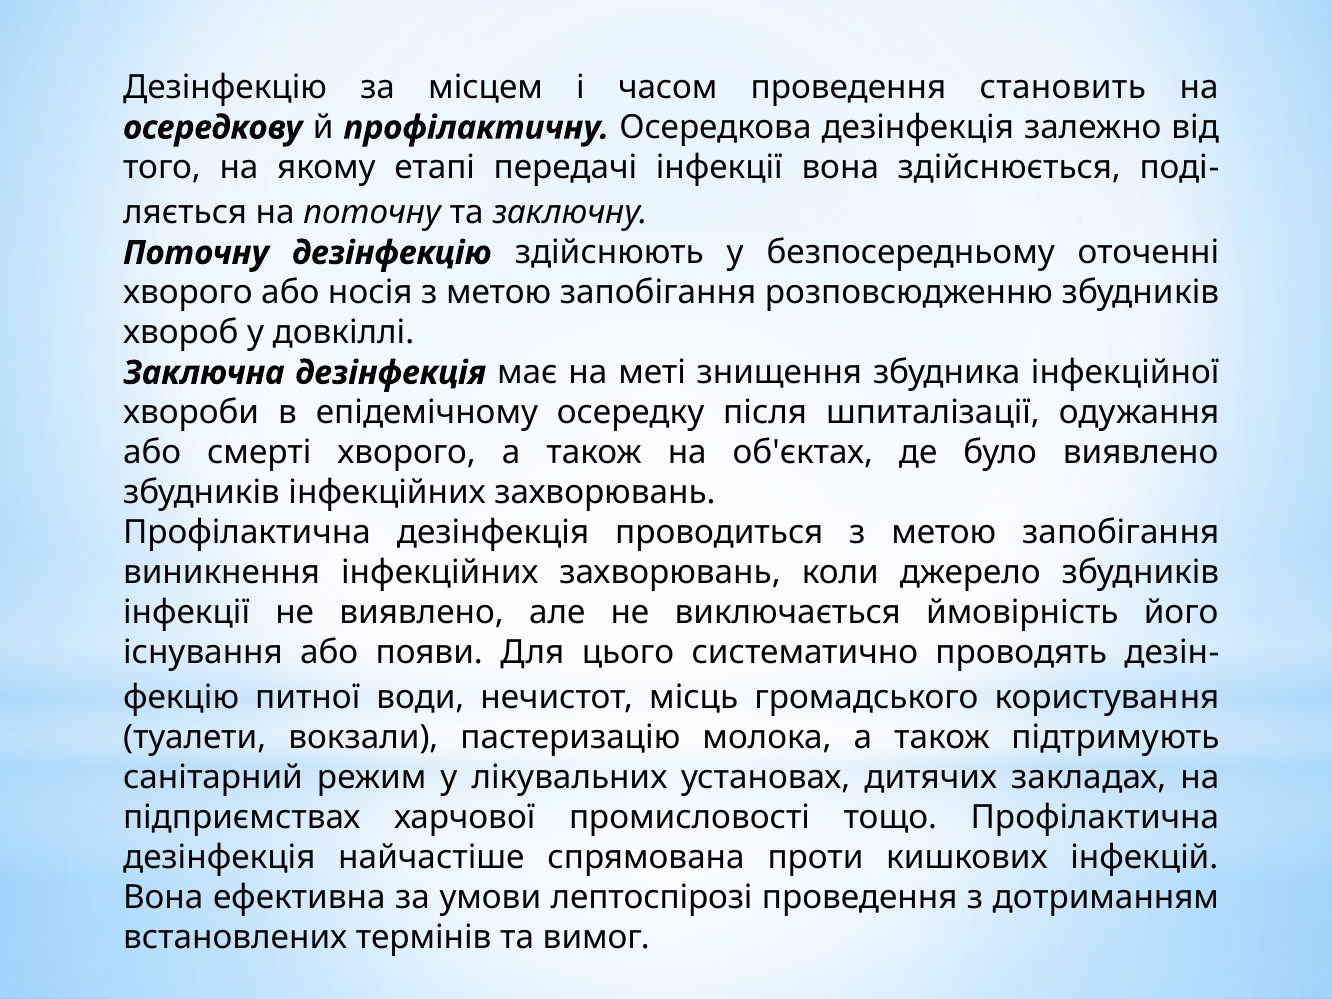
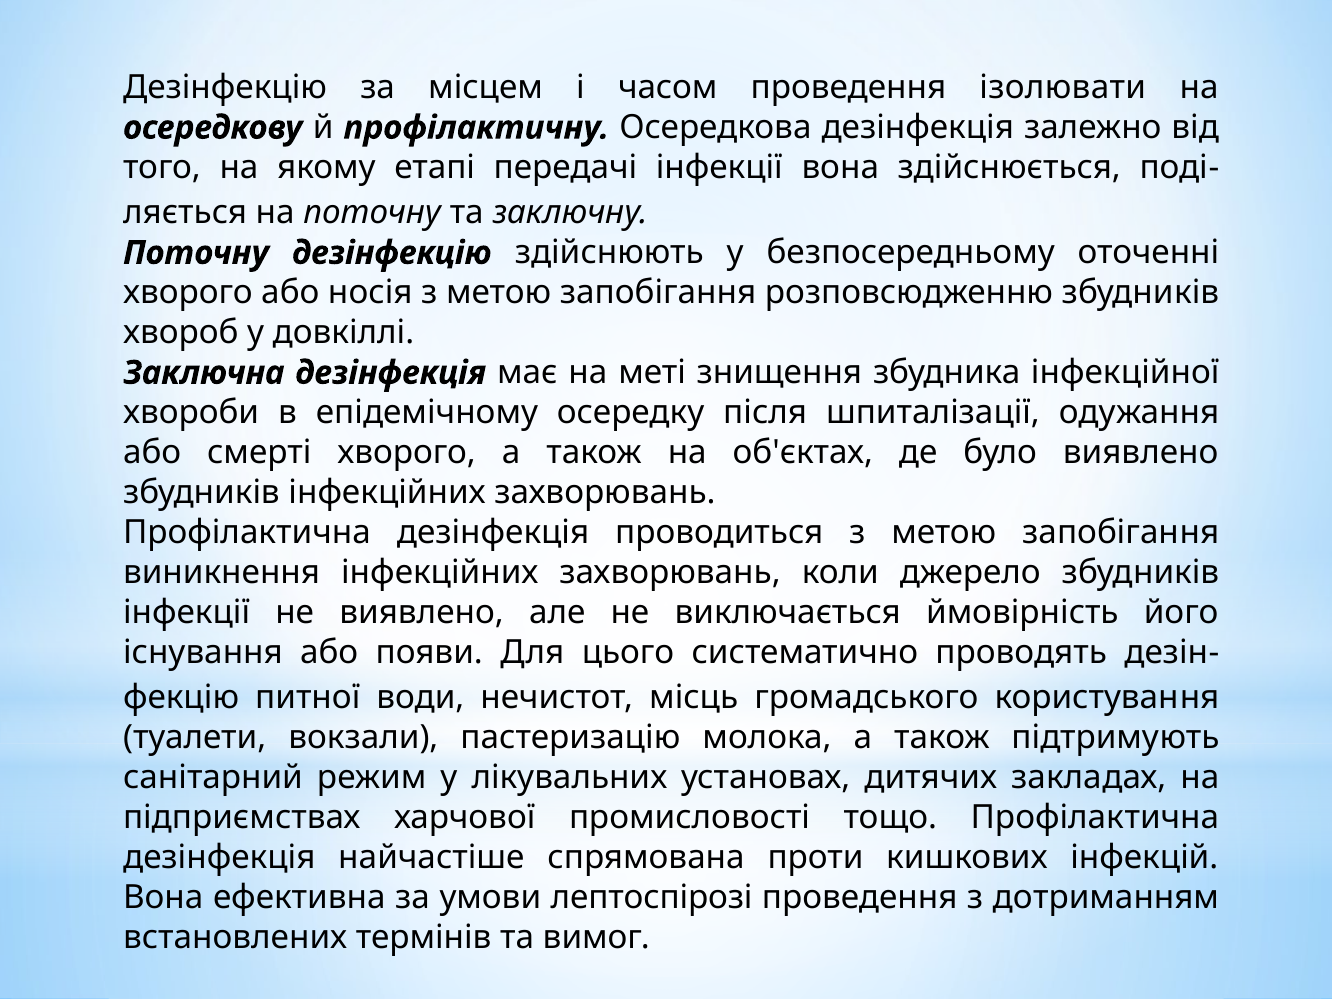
становить: становить -> ізолювати (1063, 88)
